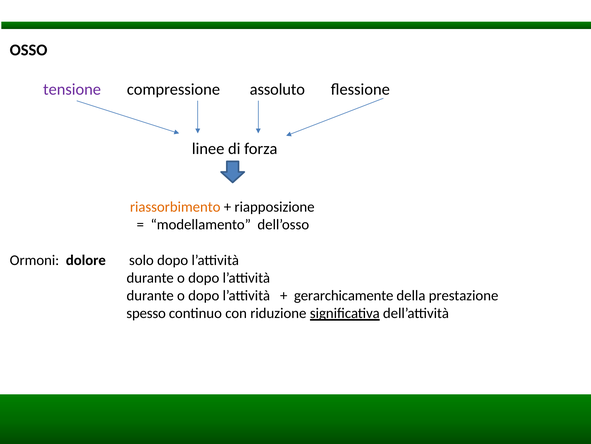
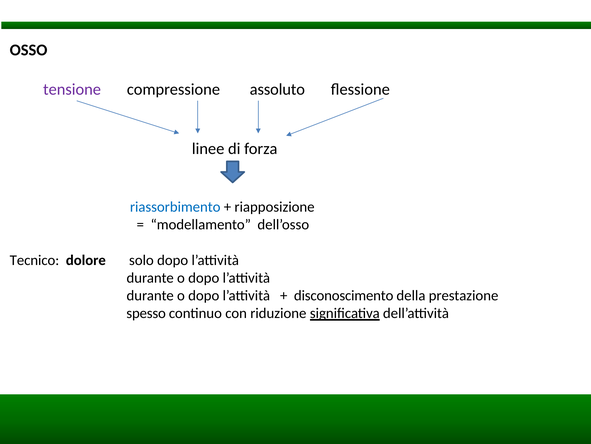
riassorbimento colour: orange -> blue (175, 207)
Ormoni: Ormoni -> Tecnico (34, 260)
gerarchicamente: gerarchicamente -> disconoscimento (344, 295)
